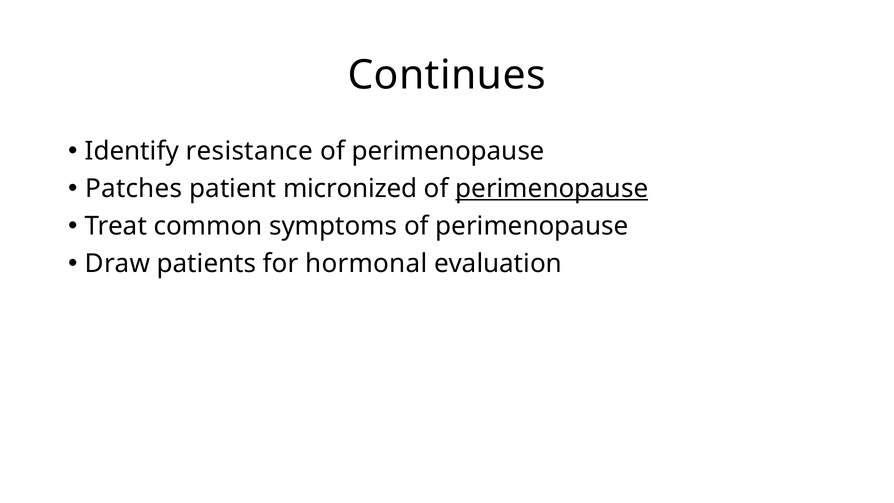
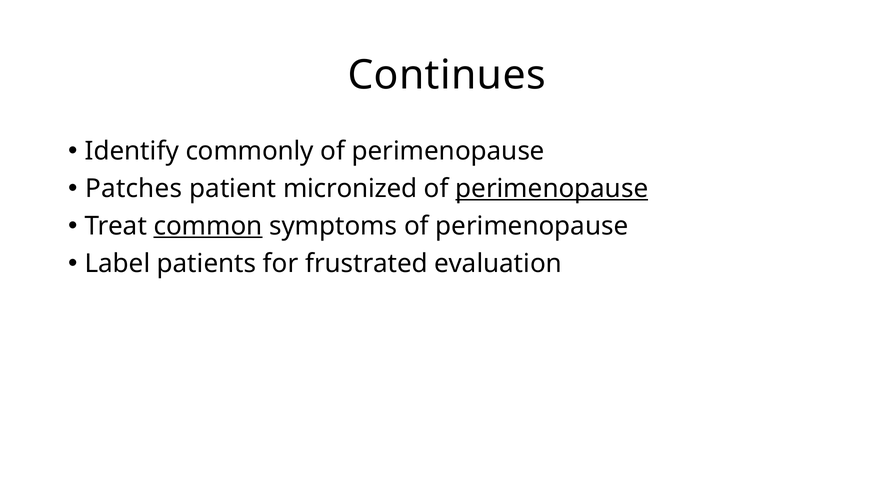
resistance: resistance -> commonly (250, 151)
common underline: none -> present (208, 226)
Draw: Draw -> Label (118, 264)
hormonal: hormonal -> frustrated (366, 264)
